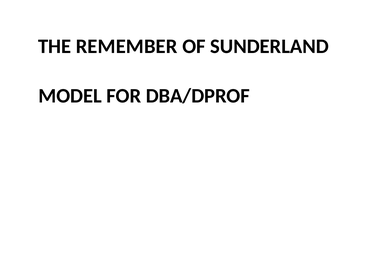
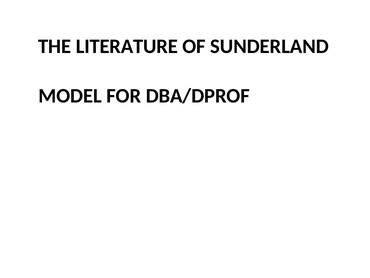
REMEMBER: REMEMBER -> LITERATURE (127, 46)
